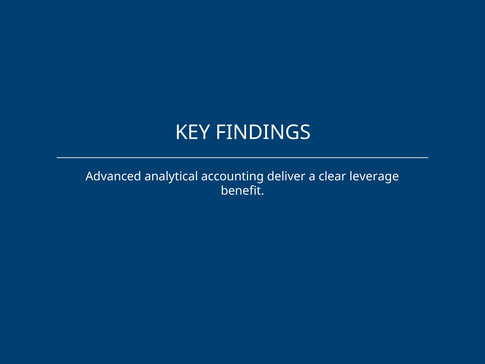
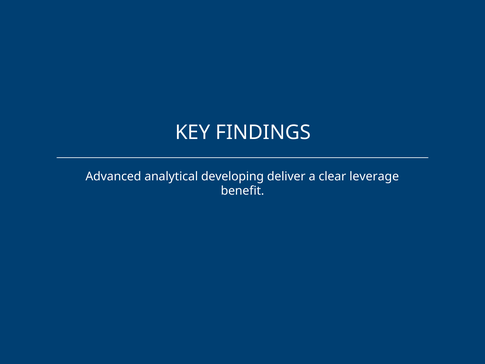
accounting: accounting -> developing (233, 176)
